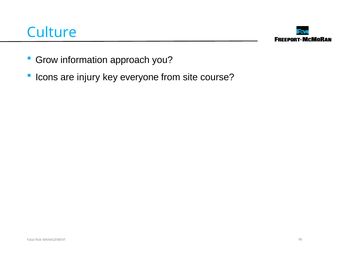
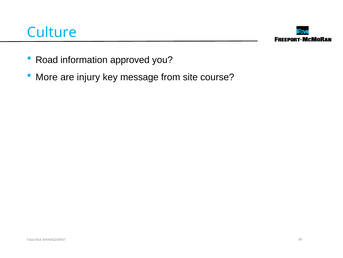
Grow: Grow -> Road (47, 60)
approach: approach -> approved (130, 60)
Icons: Icons -> More (47, 77)
everyone: everyone -> message (139, 77)
